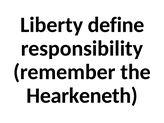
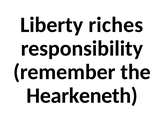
define: define -> riches (116, 25)
